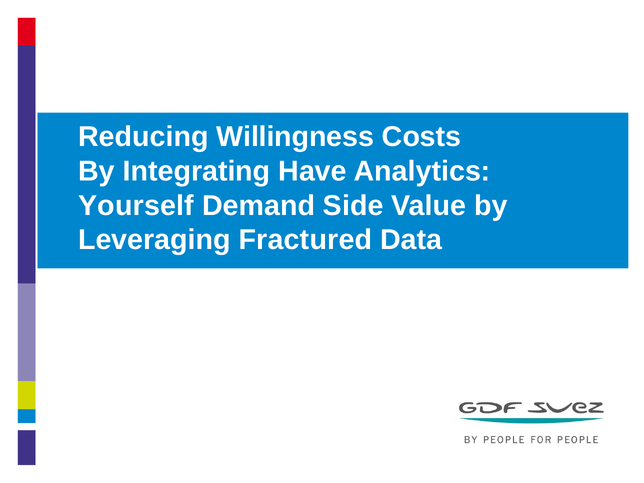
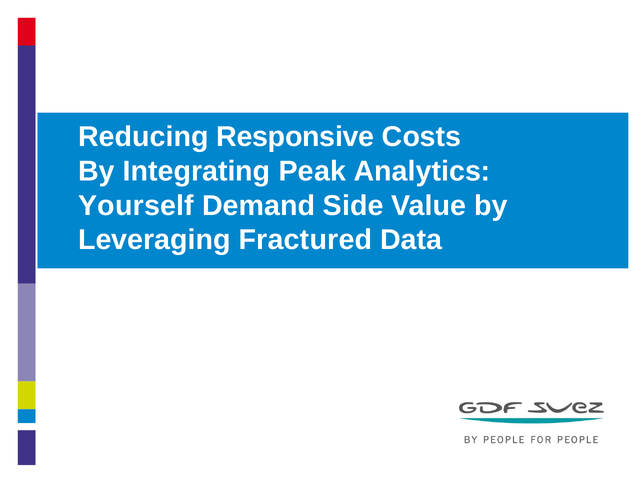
Willingness: Willingness -> Responsive (295, 137)
Have: Have -> Peak (312, 171)
